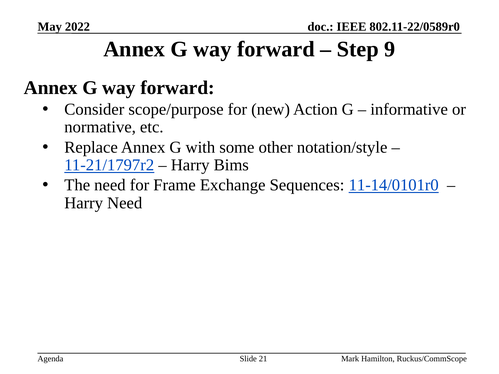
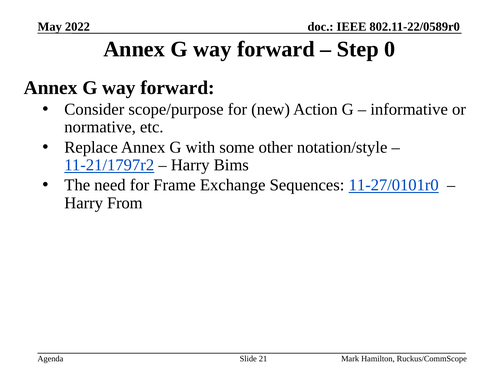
9: 9 -> 0 (390, 49)
11-14/0101r0: 11-14/0101r0 -> 11-27/0101r0 (394, 185)
Harry Need: Need -> From (125, 203)
